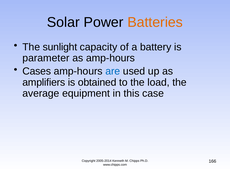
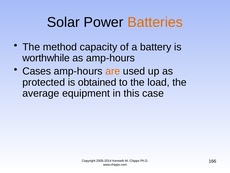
sunlight: sunlight -> method (60, 47)
parameter: parameter -> worthwhile (46, 58)
are colour: blue -> orange (113, 71)
amplifiers: amplifiers -> protected (44, 82)
